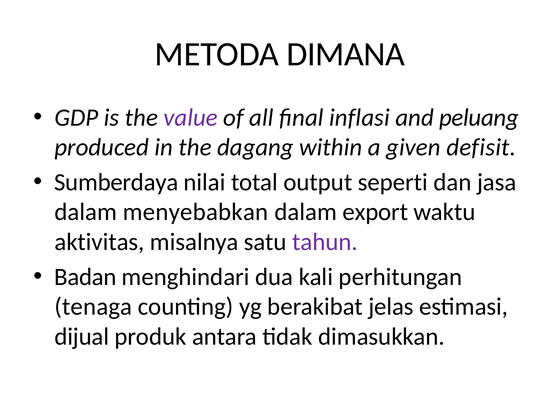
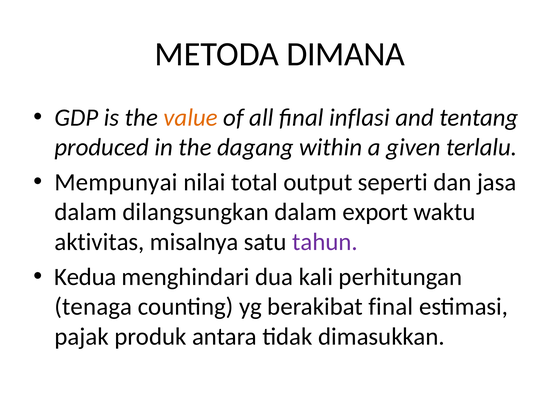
value colour: purple -> orange (191, 117)
peluang: peluang -> tentang (479, 117)
defisit: defisit -> terlalu (482, 147)
Sumberdaya: Sumberdaya -> Mempunyai (116, 182)
menyebabkan: menyebabkan -> dilangsungkan (196, 212)
Badan: Badan -> Kedua (85, 276)
berakibat jelas: jelas -> final (391, 306)
dijual: dijual -> pajak (82, 336)
